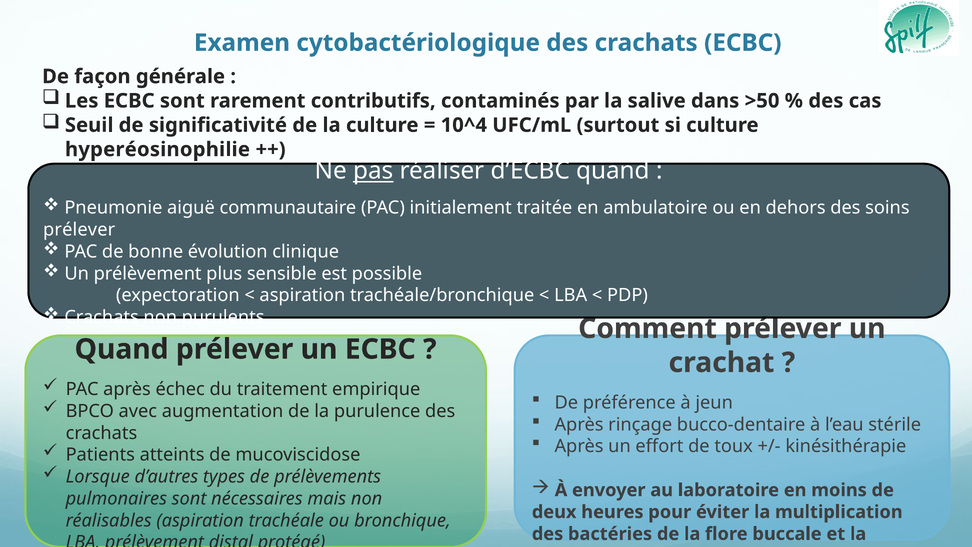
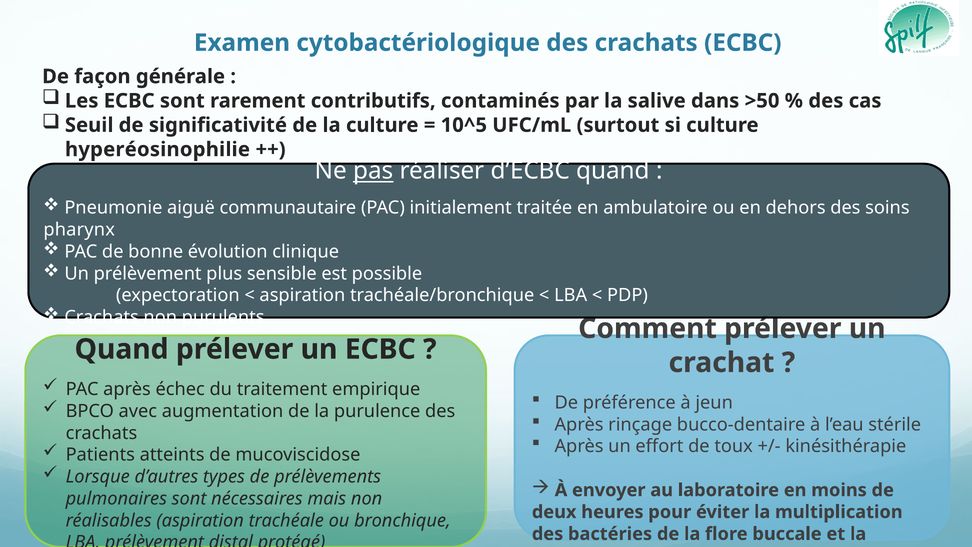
10^4: 10^4 -> 10^5 (464, 125)
prélever: prélever -> pharynx (79, 230)
